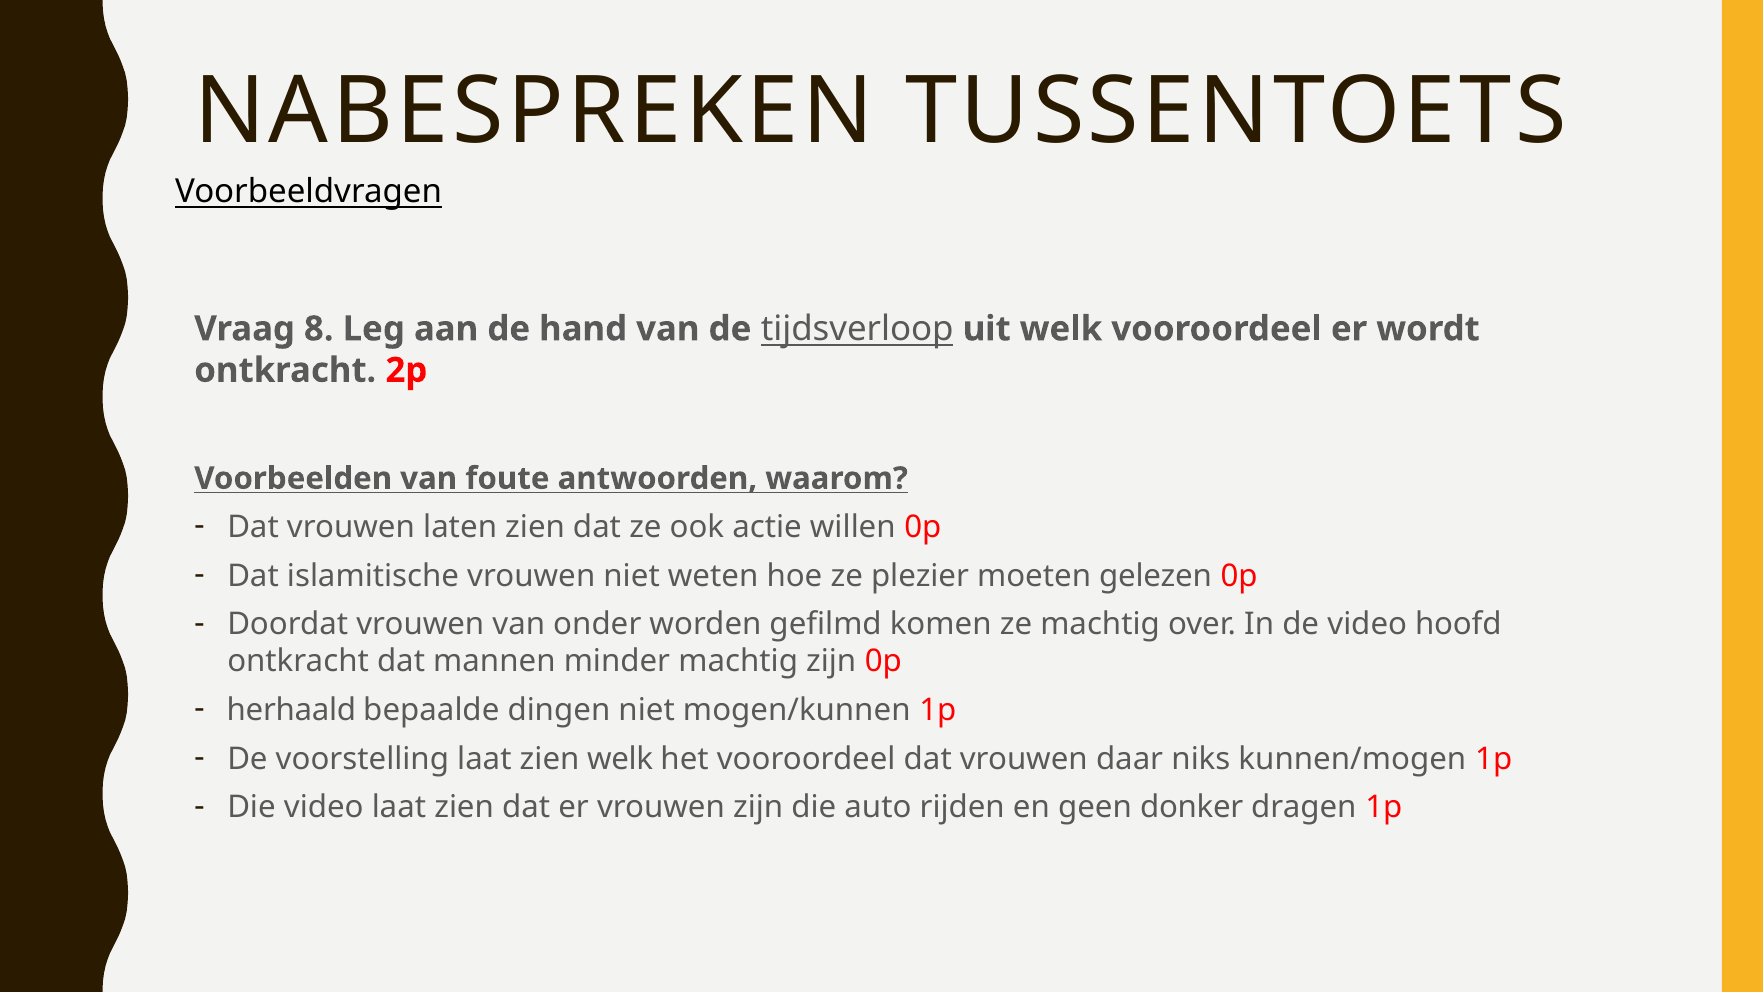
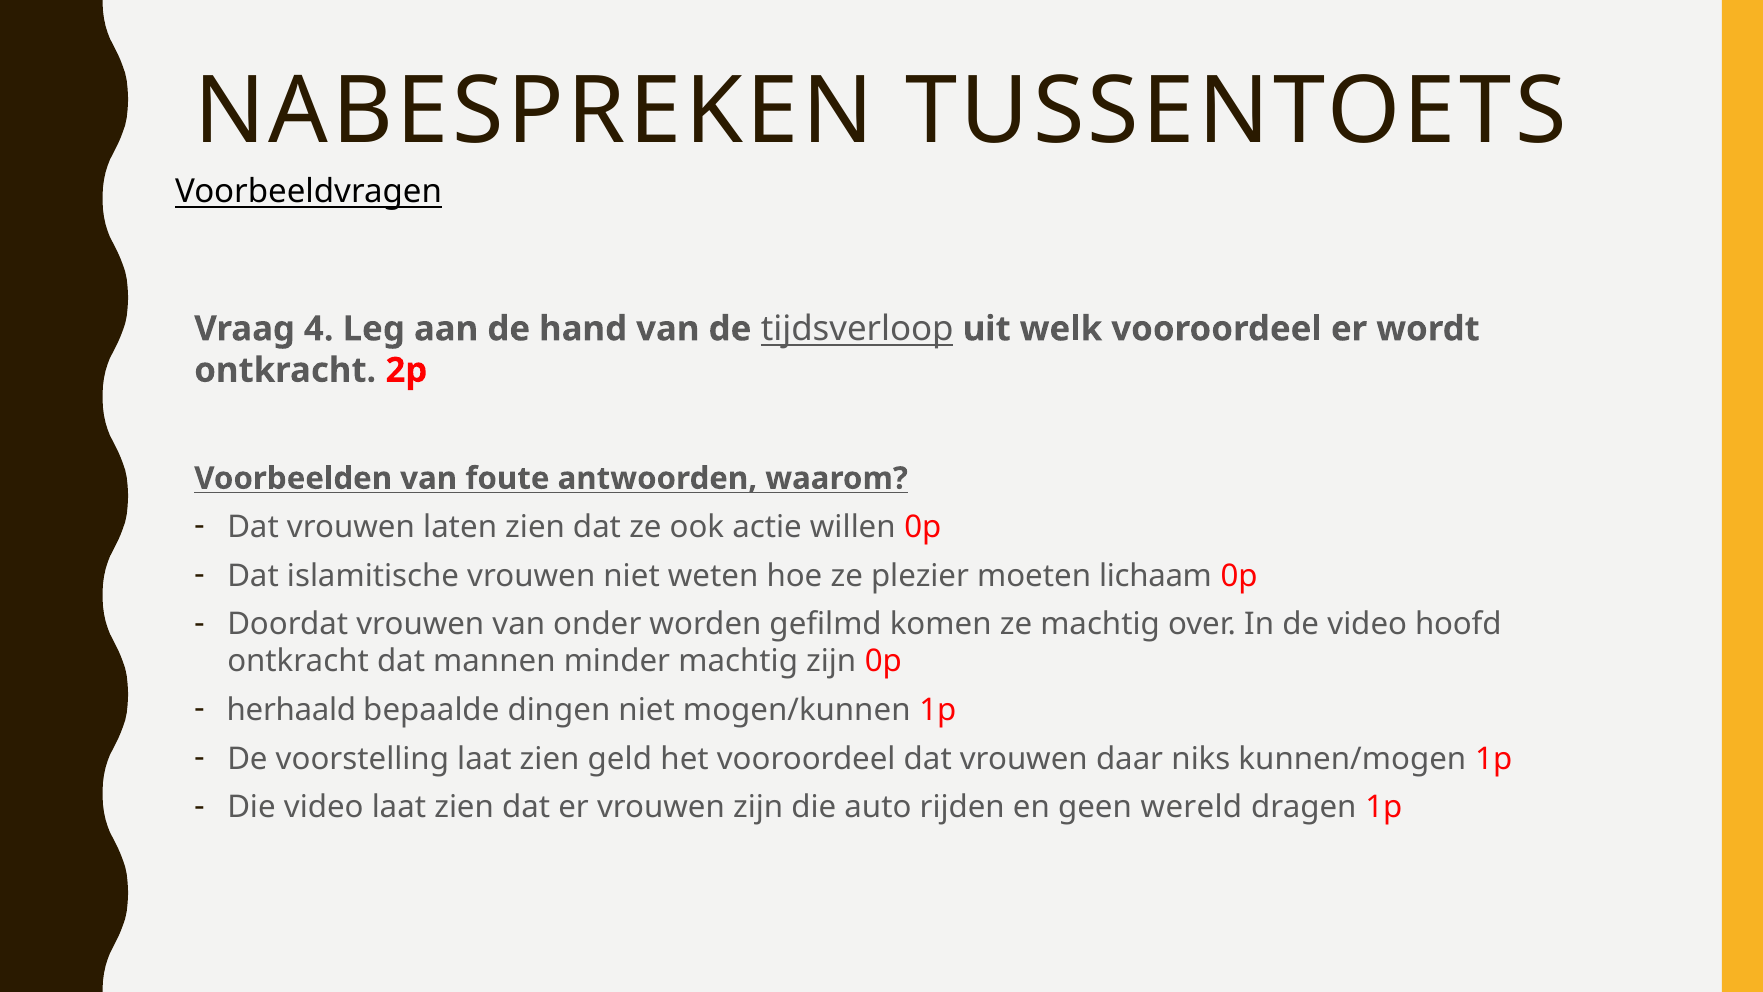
8: 8 -> 4 (319, 329)
gelezen: gelezen -> lichaam (1156, 576)
zien welk: welk -> geld (620, 758)
donker: donker -> wereld (1191, 807)
